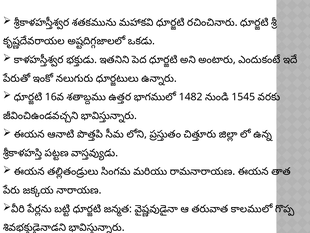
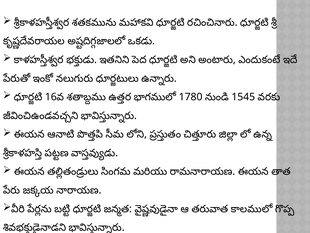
1482: 1482 -> 1780 (191, 97)
